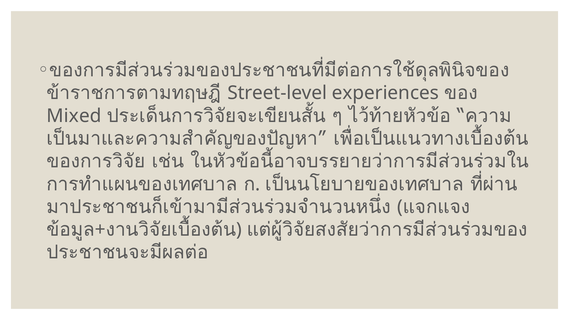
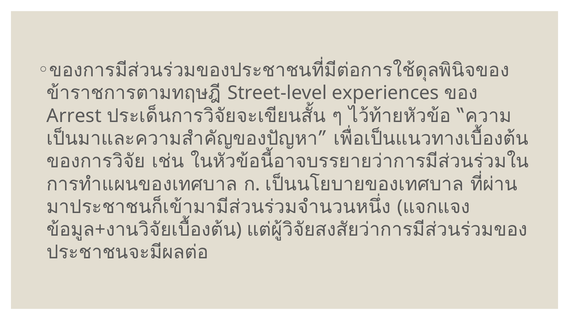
Mixed: Mixed -> Arrest (74, 116)
